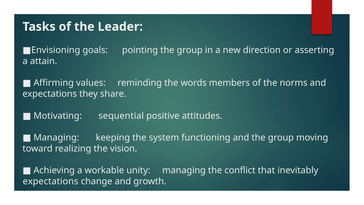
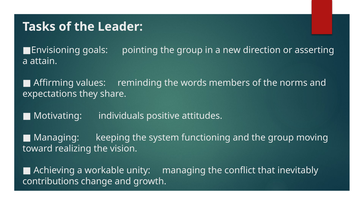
sequential: sequential -> individuals (121, 116)
expectations: expectations -> contributions (51, 181)
